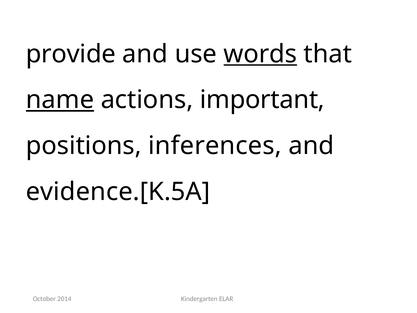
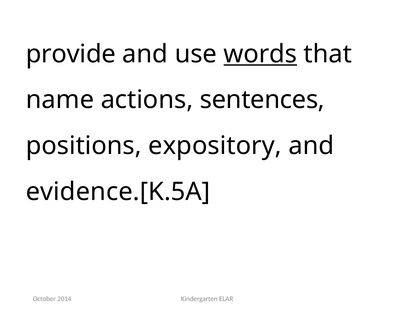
name underline: present -> none (60, 100)
important: important -> sentences (262, 100)
inferences: inferences -> expository (215, 146)
